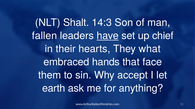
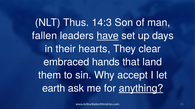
Shalt: Shalt -> Thus (76, 23)
chief: chief -> days (163, 36)
what: what -> clear (150, 49)
face: face -> land (152, 62)
anything underline: none -> present (141, 89)
